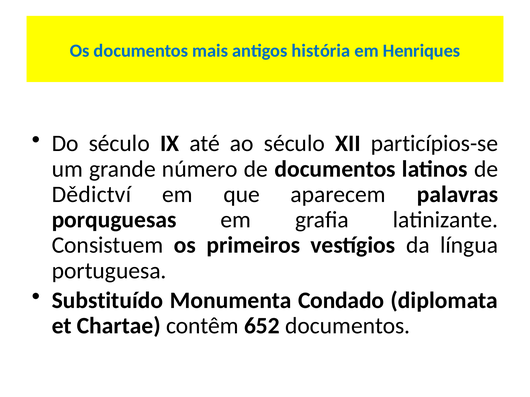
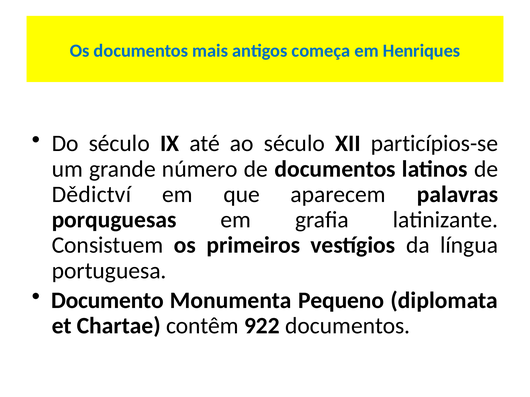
história: história -> começa (321, 51)
Substituído: Substituído -> Documento (107, 301)
Condado: Condado -> Pequeno (341, 301)
652: 652 -> 922 (262, 326)
